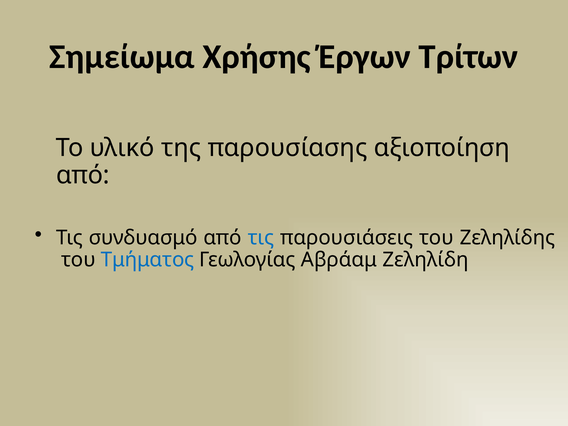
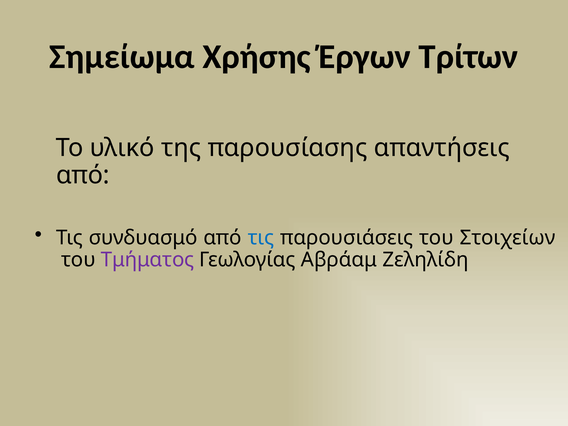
αξιοποίηση: αξιοποίηση -> απαντήσεις (442, 148)
Ζεληλίδης: Ζεληλίδης -> Στοιχείων (508, 238)
Τμήματος colour: blue -> purple (148, 260)
